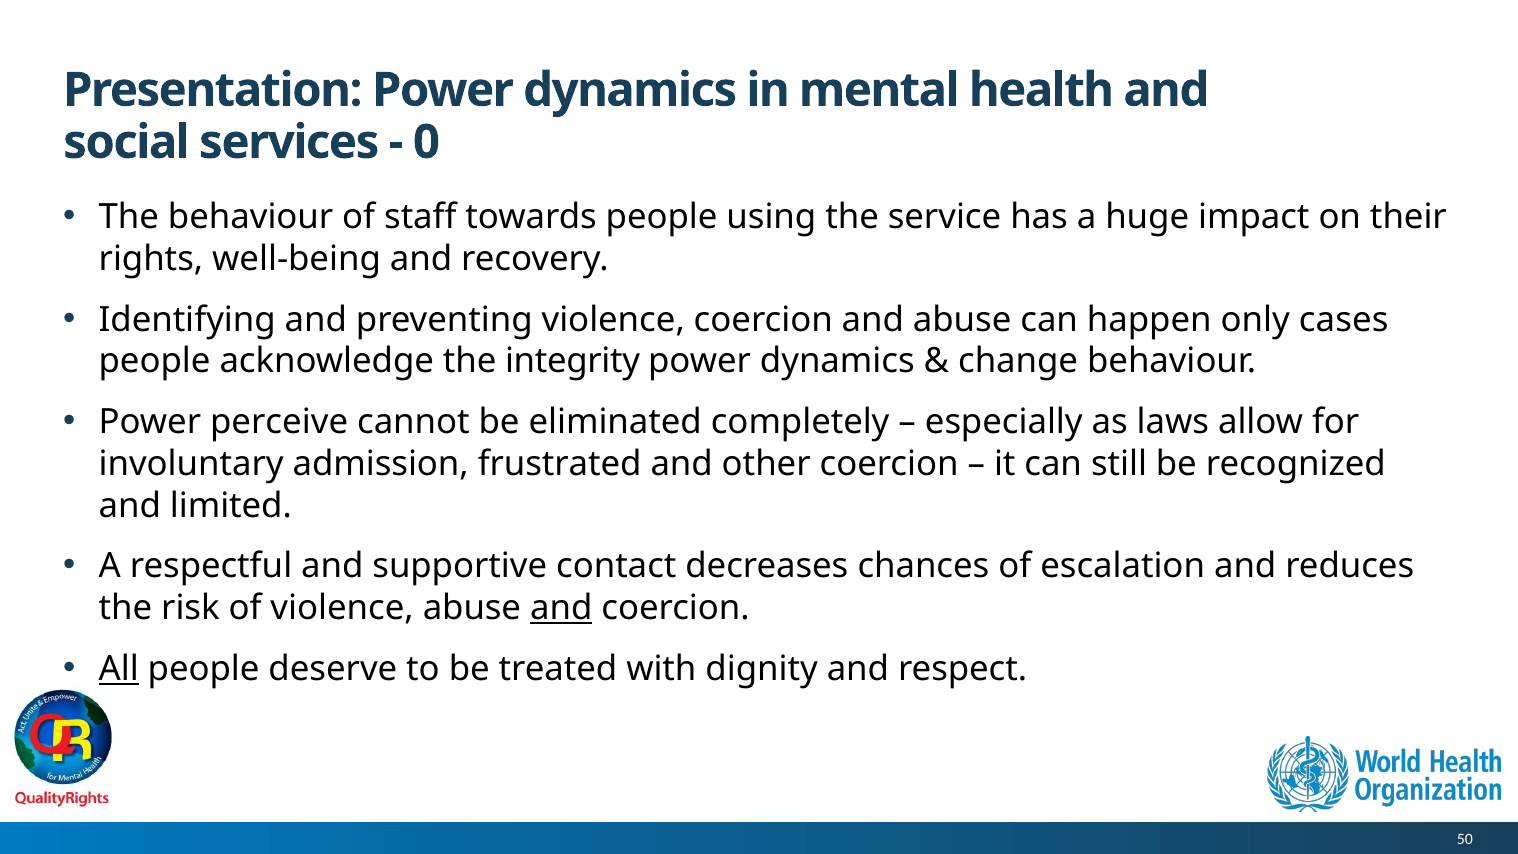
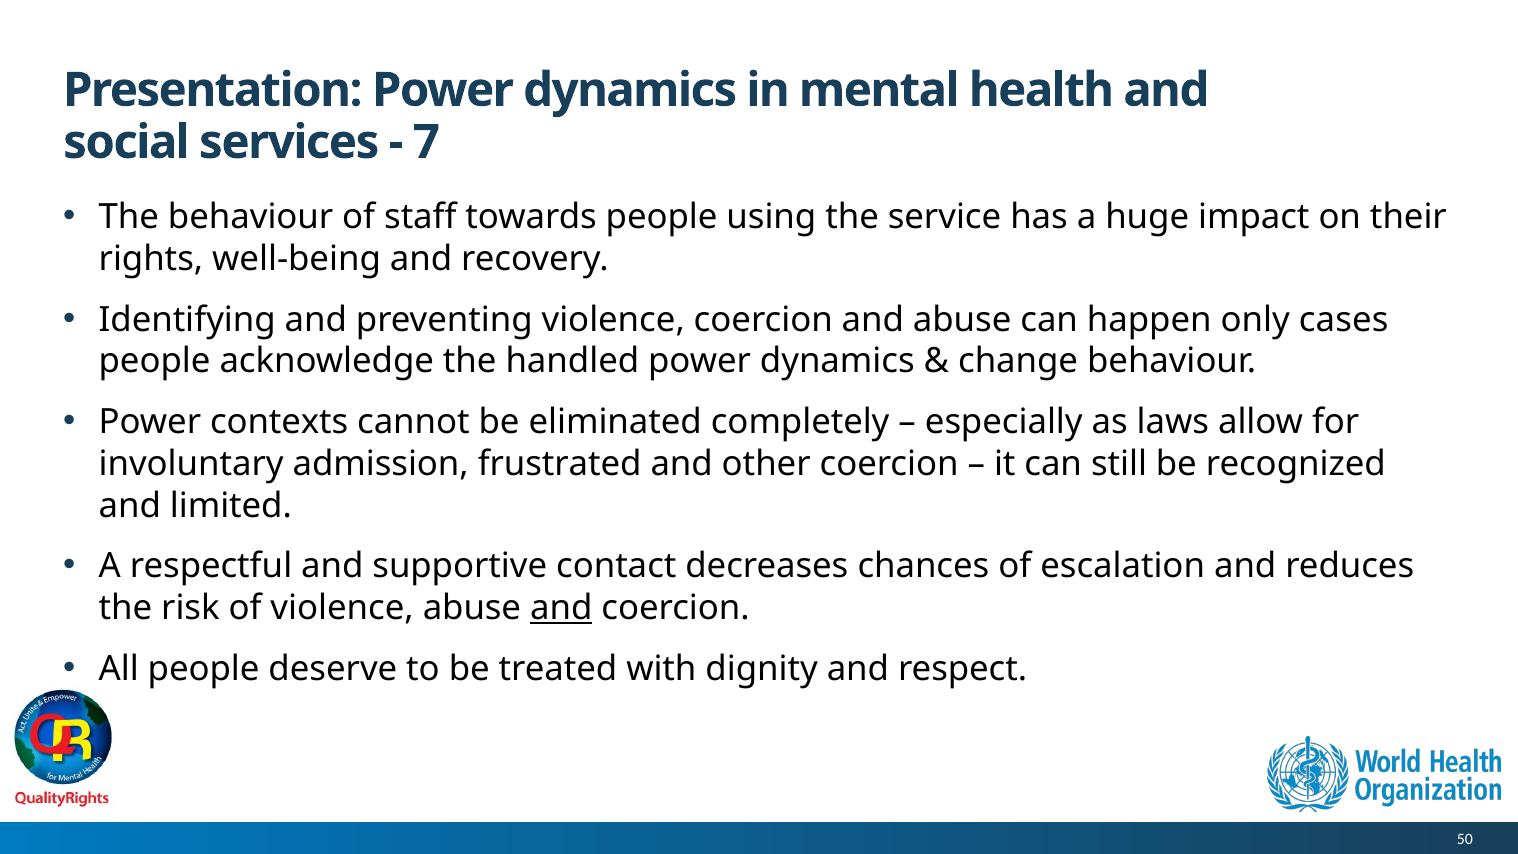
0: 0 -> 7 (426, 142)
integrity: integrity -> handled (572, 361)
perceive: perceive -> contexts (279, 422)
All underline: present -> none (119, 669)
